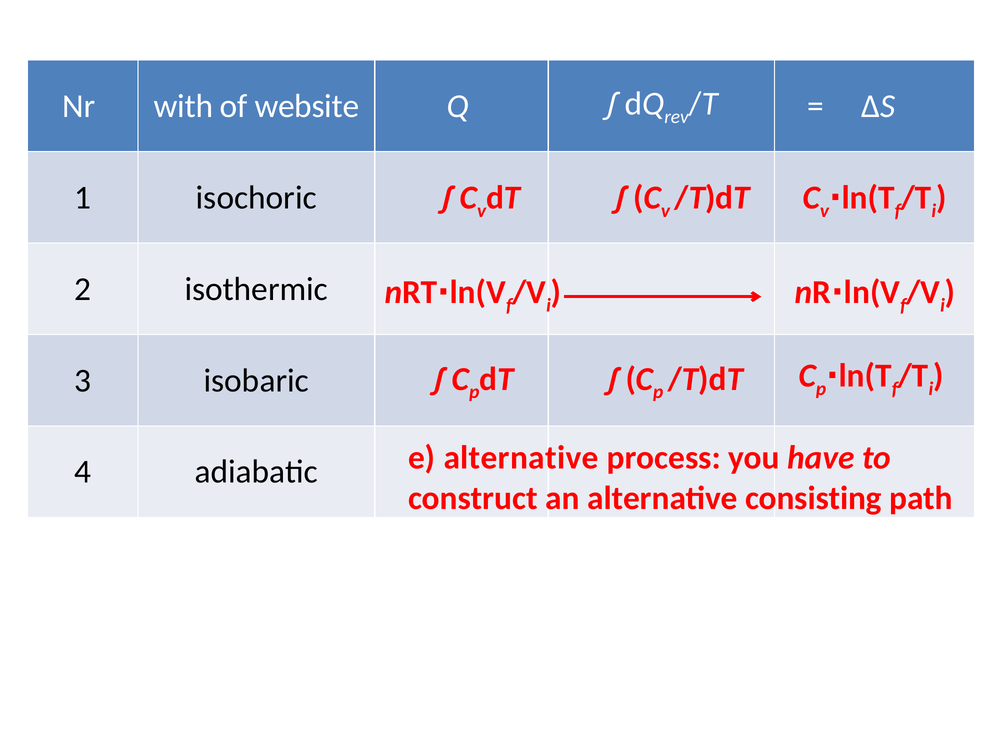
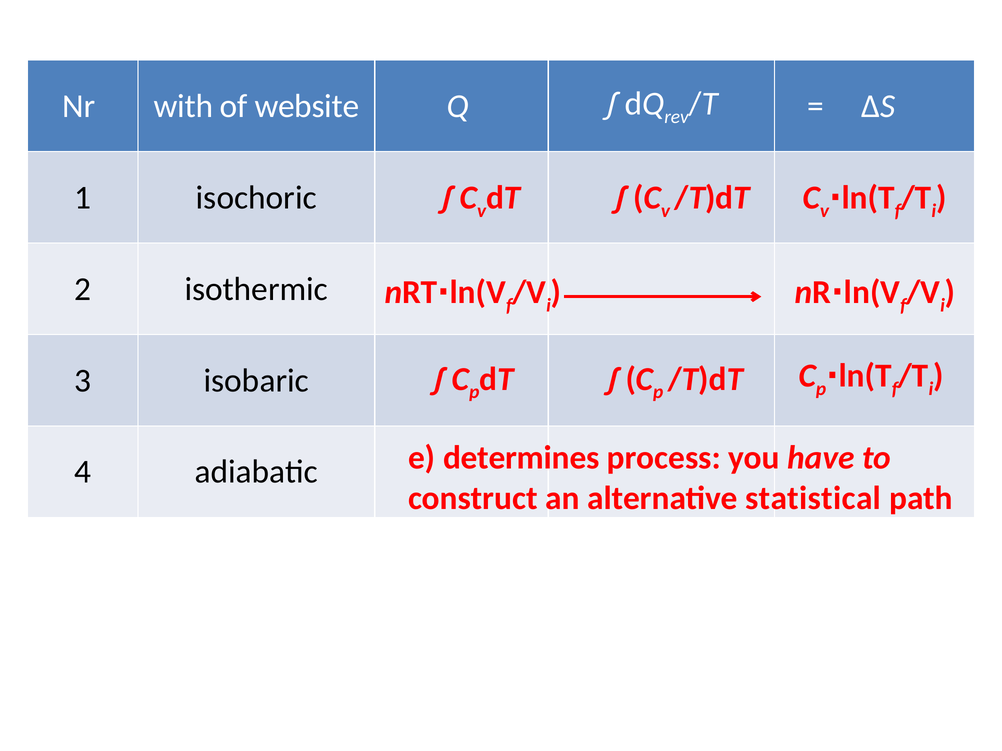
e alternative: alternative -> determines (521, 458)
consisting: consisting -> statistical (813, 498)
